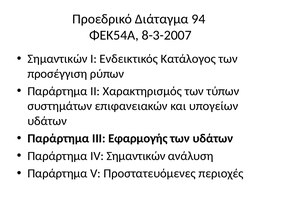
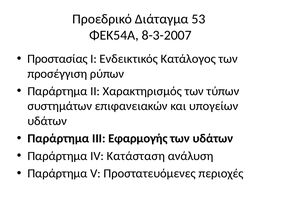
94: 94 -> 53 (198, 19)
Σημαντικών: Σημαντικών -> Προστασίας (57, 59)
IV Σημαντικών: Σημαντικών -> Κατάσταση (136, 156)
